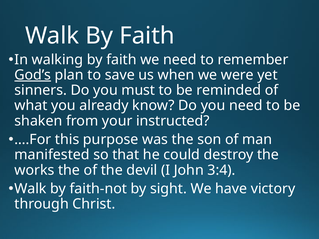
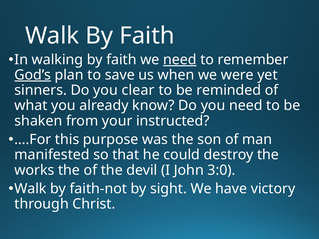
need underline: none -> present (180, 60)
must: must -> clear (138, 90)
3:4: 3:4 -> 3:0 (222, 170)
